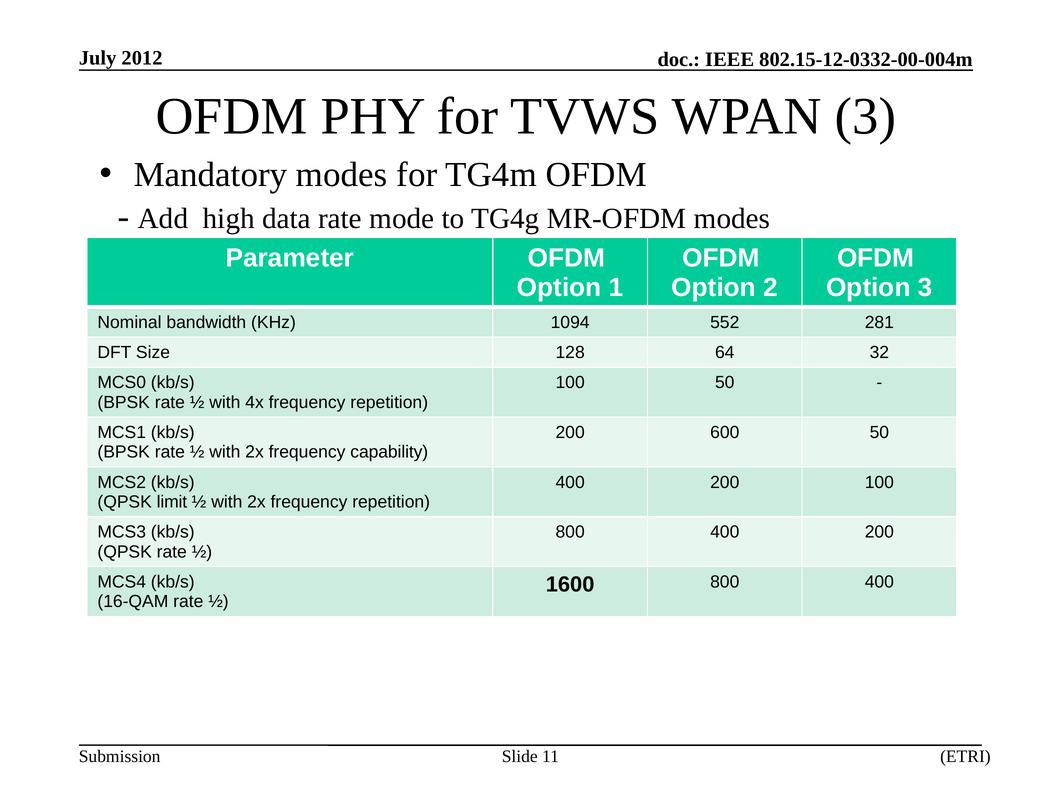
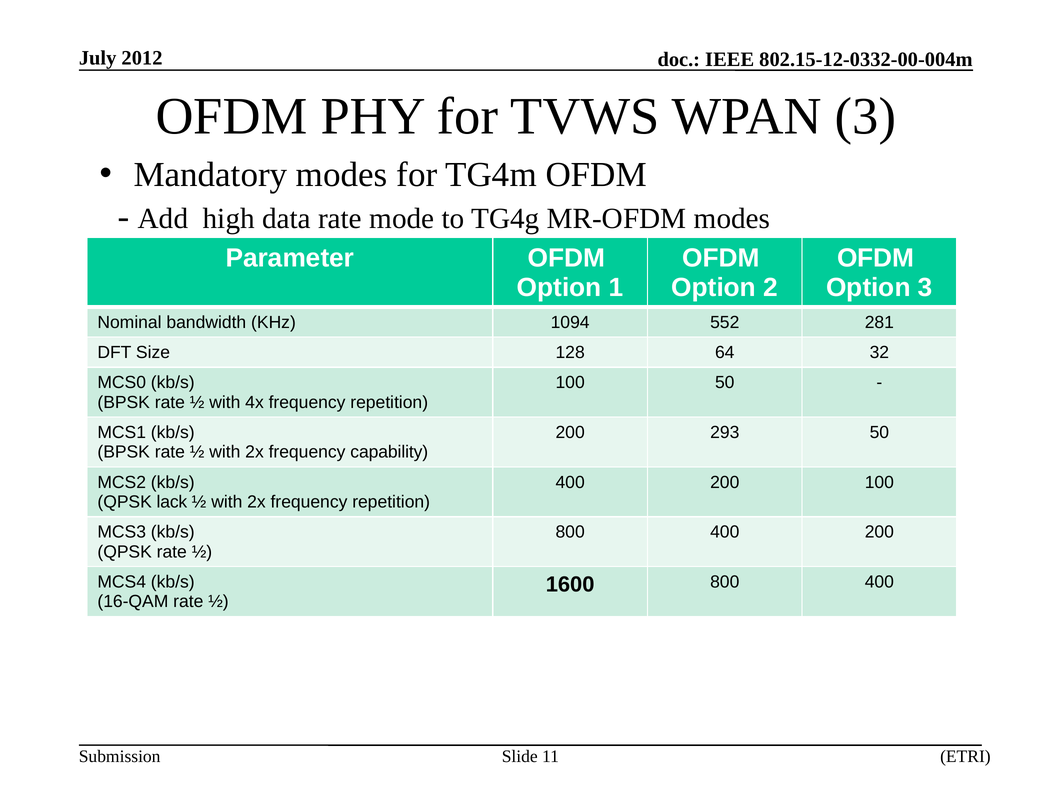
600: 600 -> 293 (725, 433)
limit: limit -> lack (172, 502)
